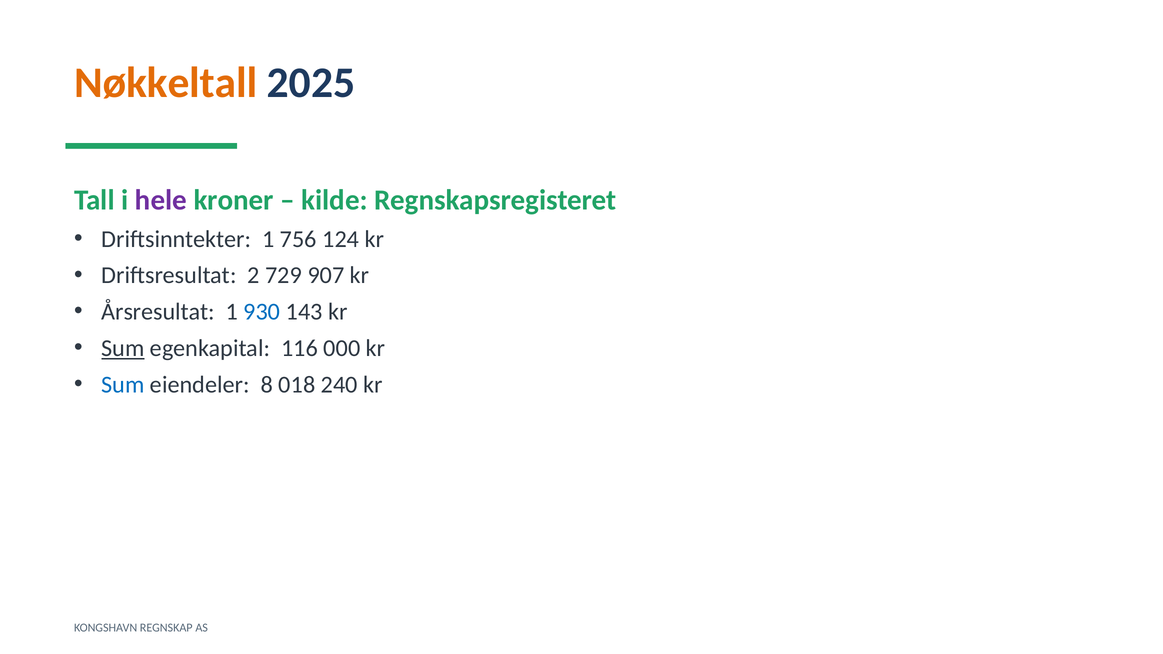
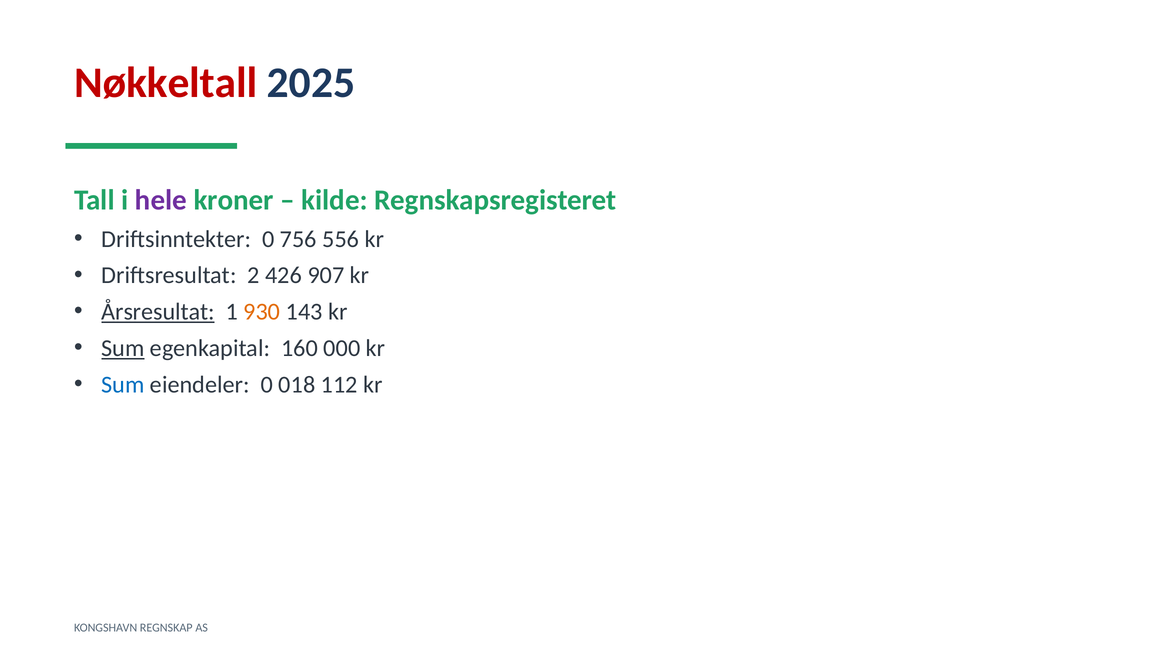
Nøkkeltall colour: orange -> red (166, 83)
Driftsinntekter 1: 1 -> 0 (268, 239)
124: 124 -> 556 (341, 239)
729: 729 -> 426 (284, 276)
Årsresultat underline: none -> present (158, 312)
930 colour: blue -> orange (262, 312)
116: 116 -> 160 (299, 348)
eiendeler 8: 8 -> 0 (267, 385)
240: 240 -> 112 (339, 385)
